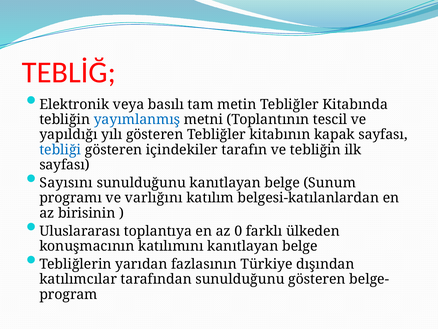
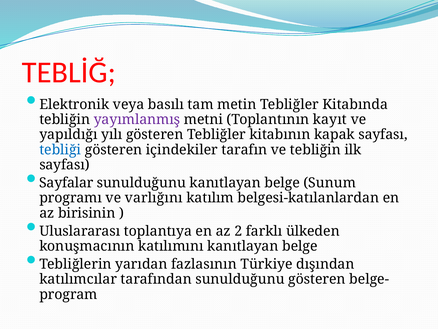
yayımlanmış colour: blue -> purple (137, 119)
tescil: tescil -> kayıt (330, 119)
Sayısını: Sayısını -> Sayfalar (66, 183)
0: 0 -> 2 (238, 231)
